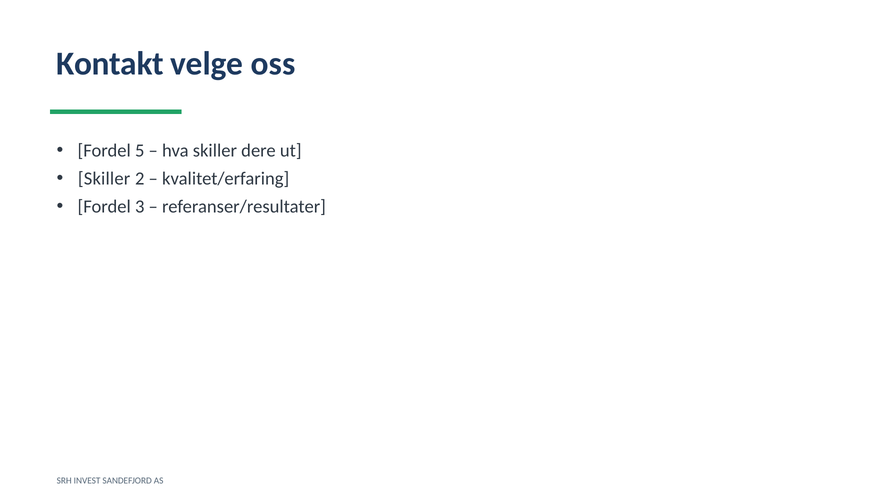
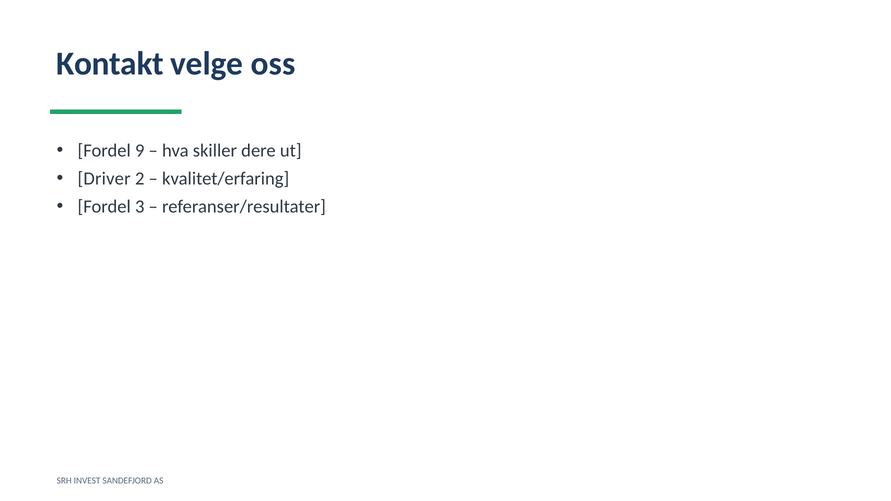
5: 5 -> 9 (140, 151)
Skiller: Skiller -> Driver (104, 179)
